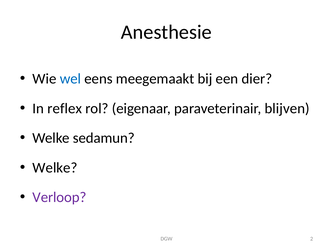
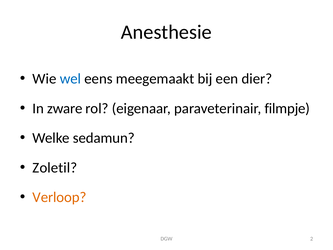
reflex: reflex -> zware (65, 108)
blijven: blijven -> filmpje (287, 108)
Welke: Welke -> Zoletil (55, 168)
Verloop colour: purple -> orange (59, 197)
